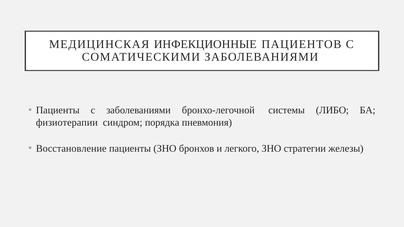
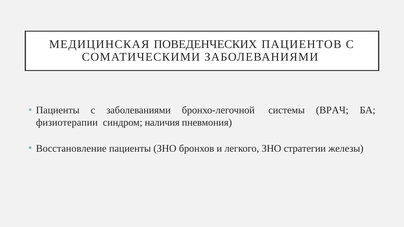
ИНФЕКЦИОННЫЕ: ИНФЕКЦИОННЫЕ -> ПОВЕДЕНЧЕСКИХ (205, 44)
ЛИБО: ЛИБО -> ВРАЧ (332, 110)
порядка: порядка -> наличия (162, 123)
